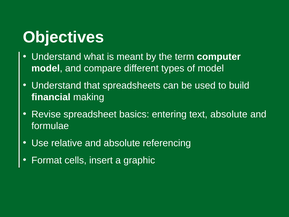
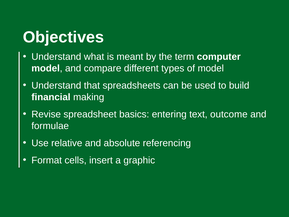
text absolute: absolute -> outcome (229, 114)
